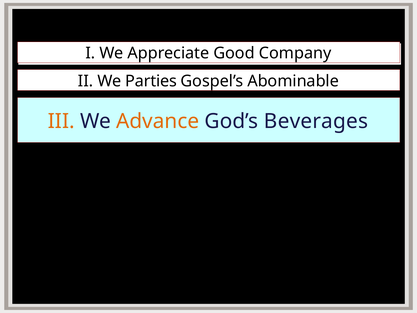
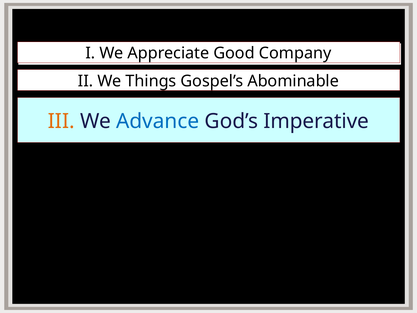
Parties: Parties -> Things (151, 81)
Advance colour: orange -> blue (158, 121)
Beverages: Beverages -> Imperative (316, 121)
